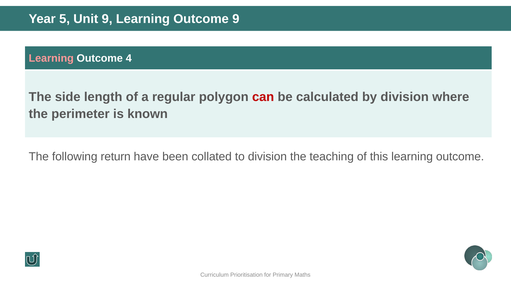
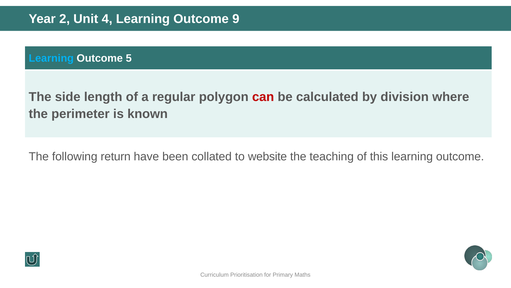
5: 5 -> 2 (65, 19)
Unit 9: 9 -> 4 (107, 19)
Learning colour: pink -> light blue (51, 58)
4: 4 -> 5 (129, 58)
to division: division -> website (267, 156)
